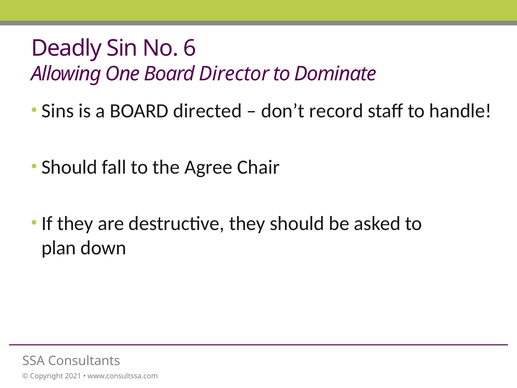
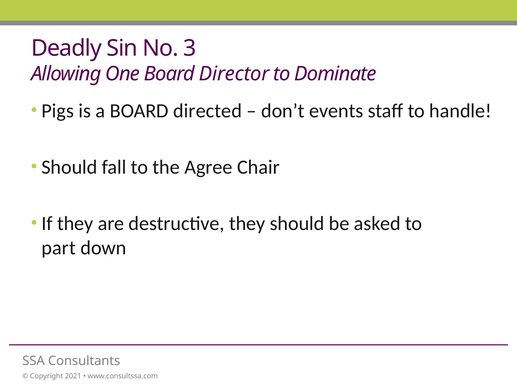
6: 6 -> 3 (190, 48)
Sins: Sins -> Pigs (58, 111)
record: record -> events (336, 111)
plan: plan -> part (59, 248)
